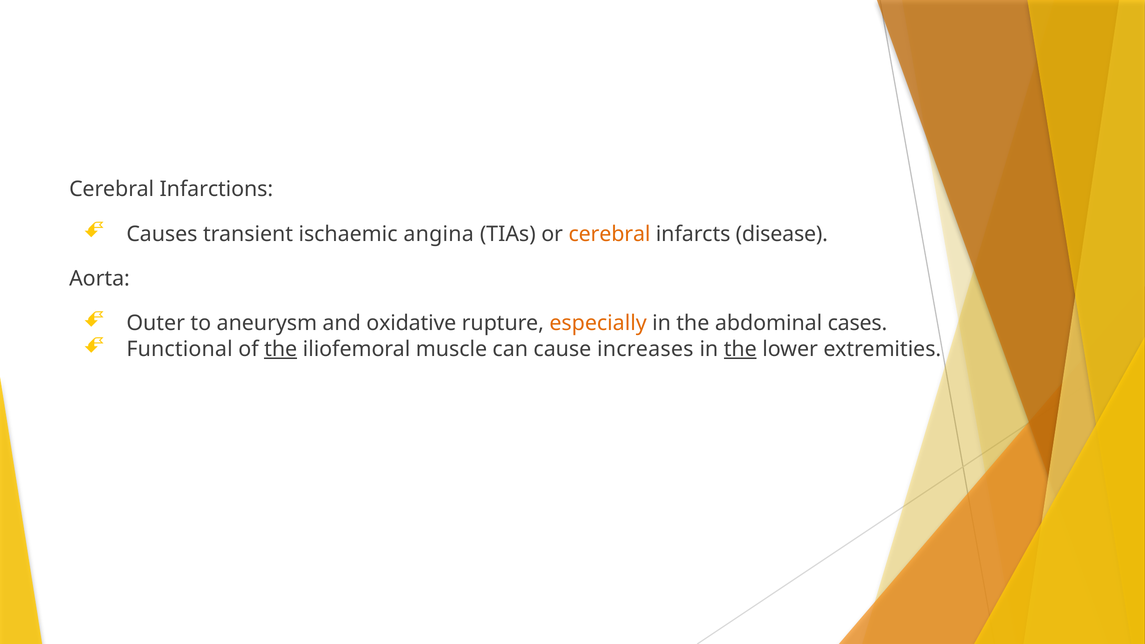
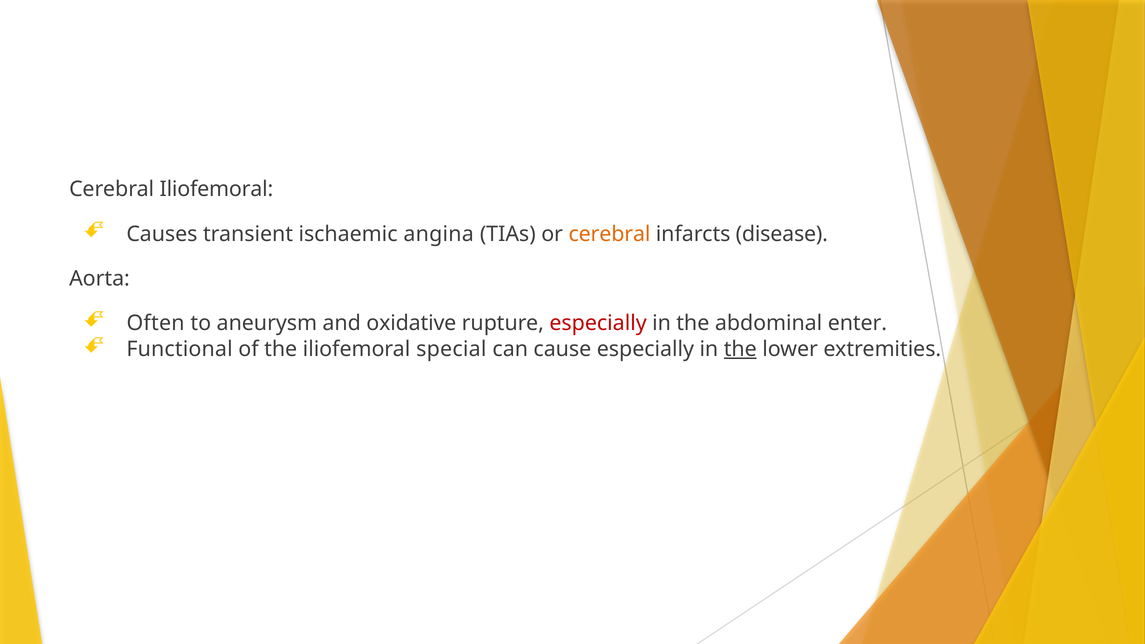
Cerebral Infarctions: Infarctions -> Iliofemoral (216, 189)
Outer: Outer -> Often (156, 323)
especially colour: orange -> red (598, 323)
cases: cases -> enter (857, 323)
the underline: present -> none (281, 349)
muscle: muscle -> special (451, 349)
cause increases: increases -> especially (645, 349)
